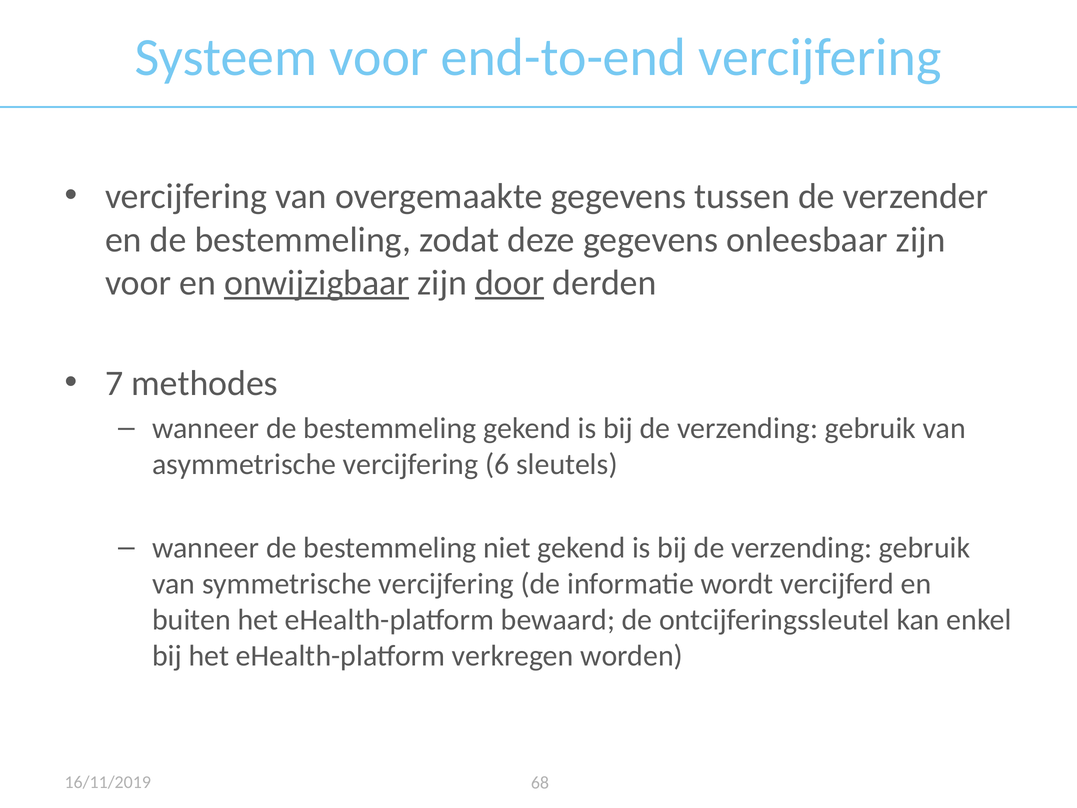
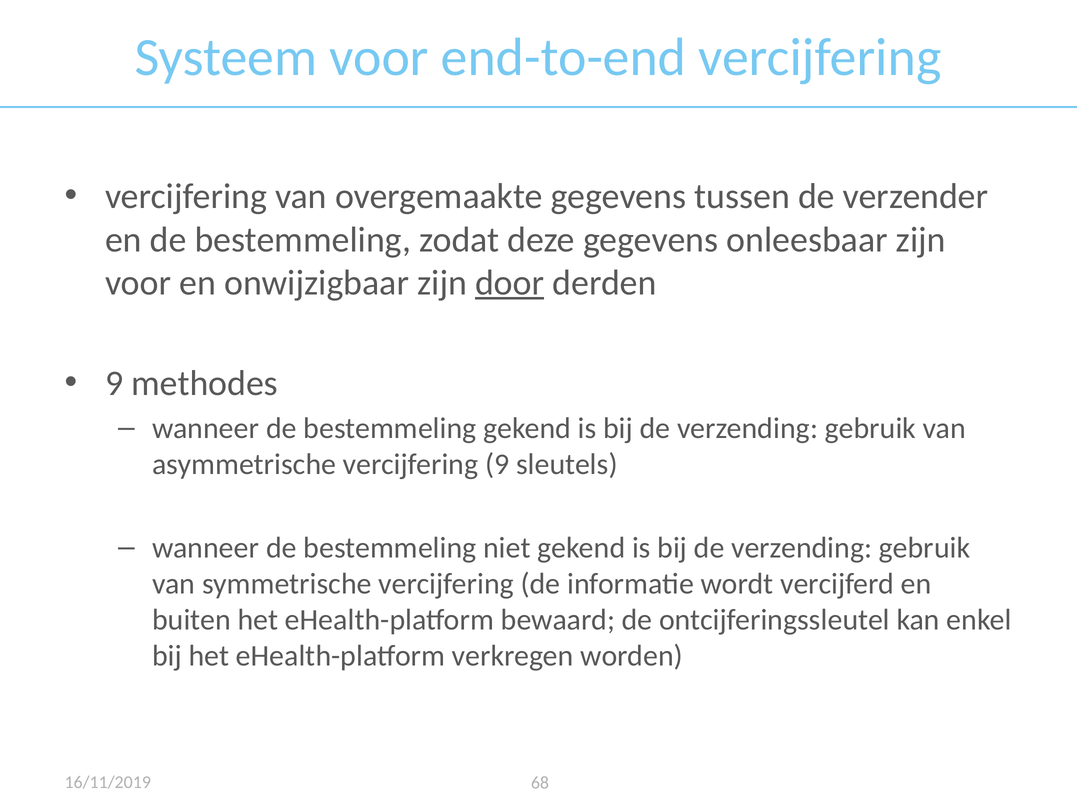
onwijzigbaar underline: present -> none (317, 283)
7: 7 -> 9 (114, 383)
vercijfering 6: 6 -> 9 (497, 464)
